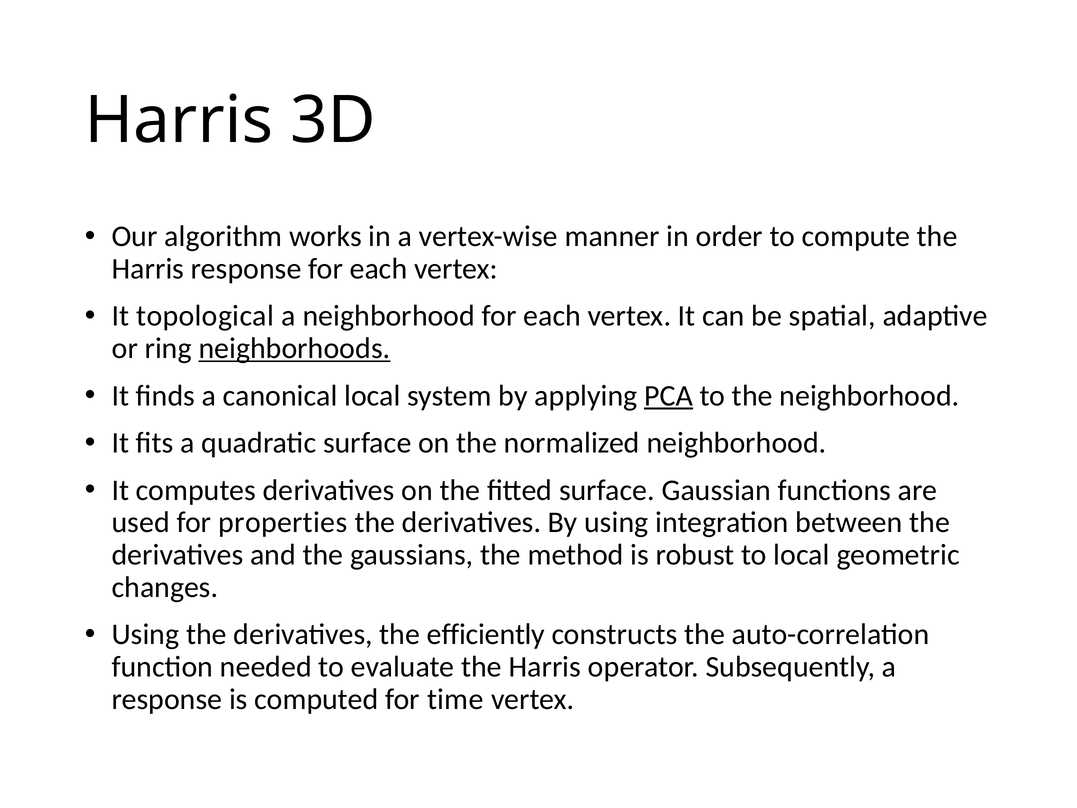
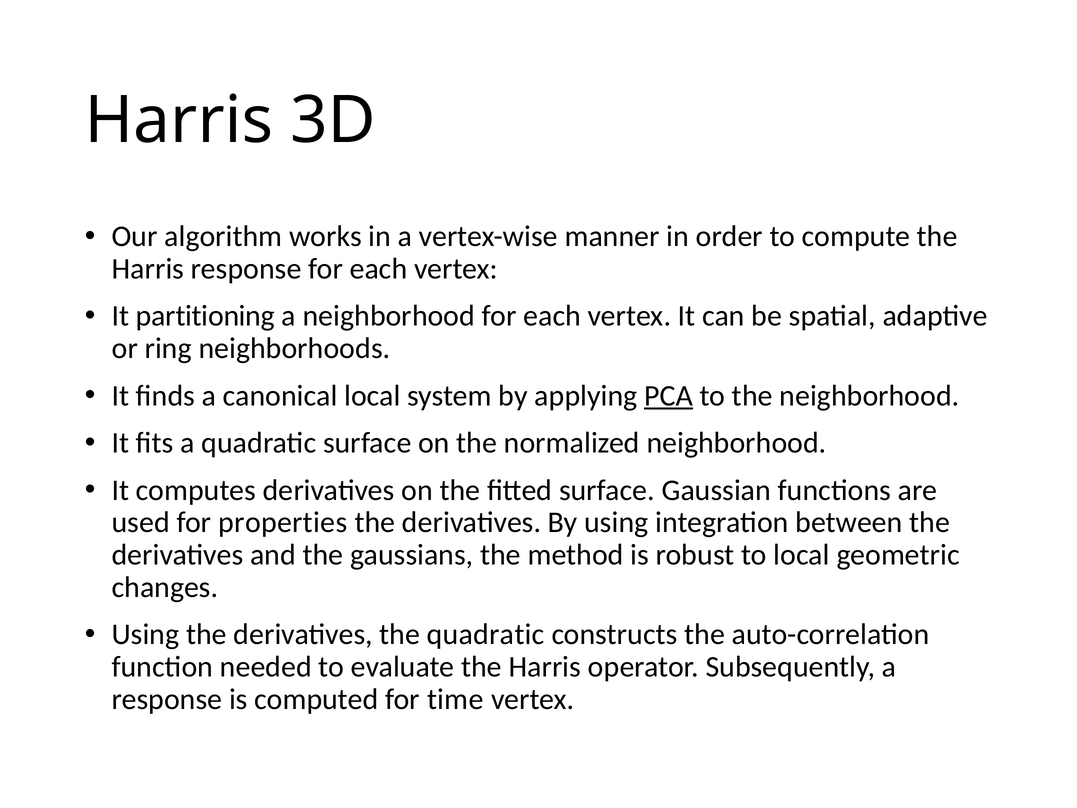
topological: topological -> partitioning (205, 316)
neighborhoods underline: present -> none (294, 348)
the efficiently: efficiently -> quadratic (486, 634)
